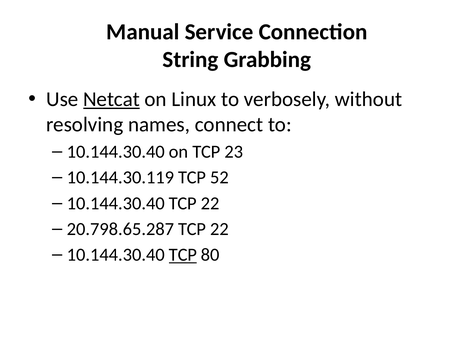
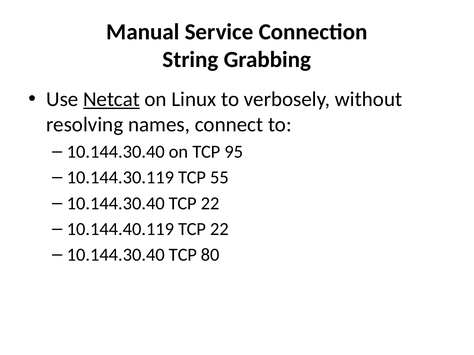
23: 23 -> 95 (234, 152)
52: 52 -> 55 (220, 178)
20.798.65.287: 20.798.65.287 -> 10.144.40.119 (121, 229)
TCP underline: present -> none (183, 255)
